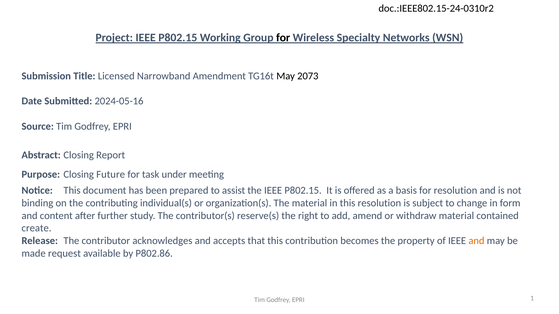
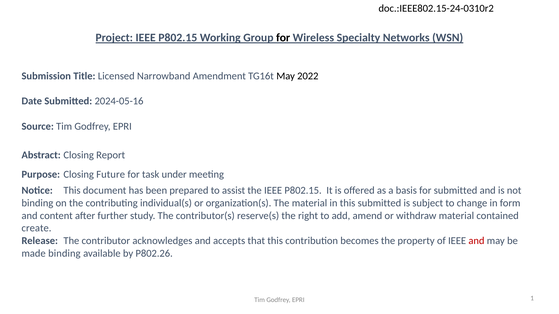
2073: 2073 -> 2022 (308, 76)
for resolution: resolution -> submitted (456, 191)
this resolution: resolution -> submitted (379, 203)
and colour: orange -> red (476, 241)
made request: request -> binding (64, 254)
P802.86: P802.86 -> P802.26 (154, 254)
